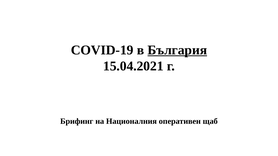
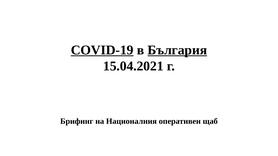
COVID-19 underline: none -> present (102, 50)
